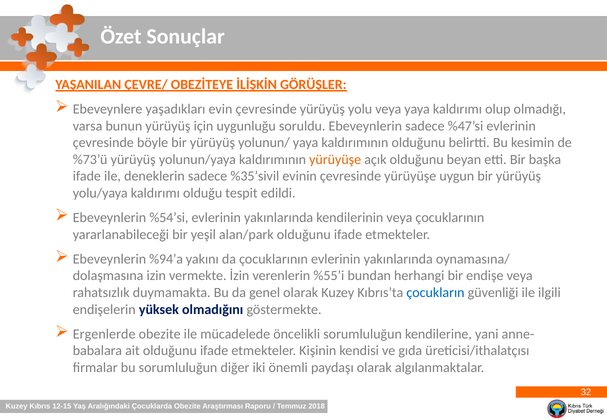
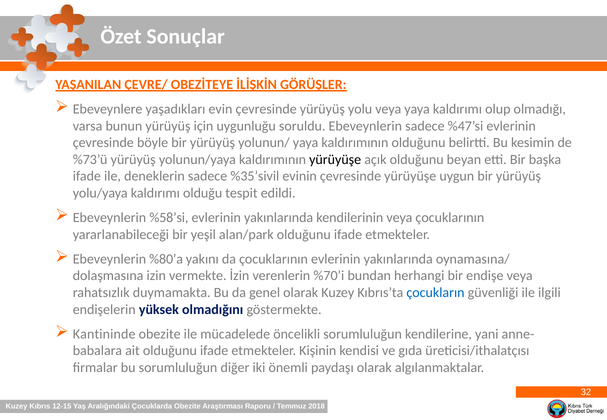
yürüyüşe colour: orange -> black (335, 160)
%54’si: %54’si -> %58’si (169, 218)
%94’a: %94’a -> %80’a (166, 259)
%55’i: %55’i -> %70’i (329, 276)
Ergenlerde: Ergenlerde -> Kantininde (104, 334)
